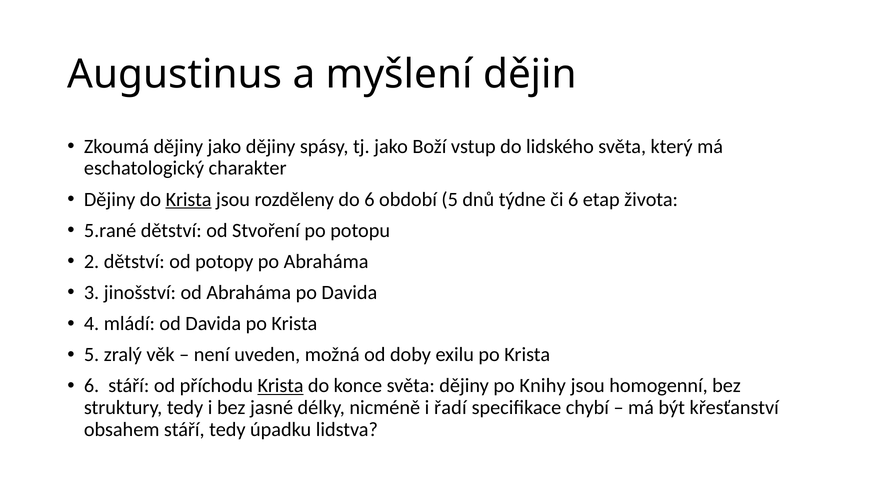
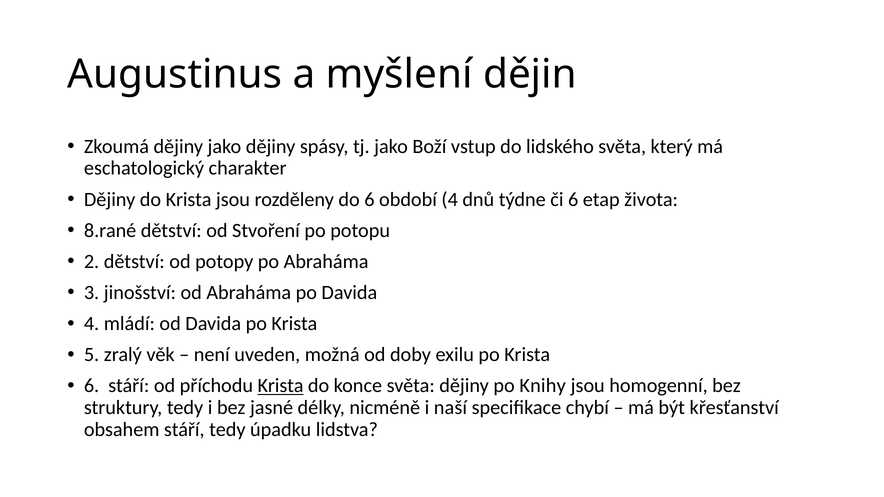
Krista underline: present -> none (189, 199)
období 5: 5 -> 4 (450, 199)
5.rané: 5.rané -> 8.rané (110, 231)
řadí: řadí -> naší (450, 408)
